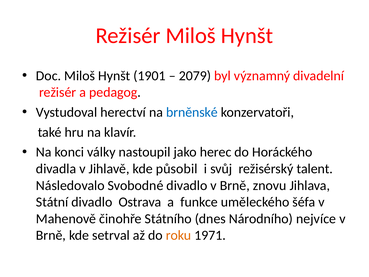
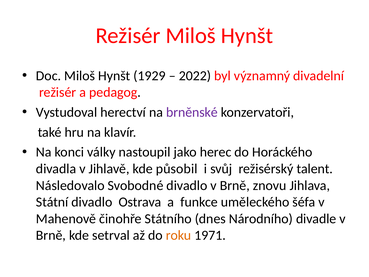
1901: 1901 -> 1929 (150, 76)
2079: 2079 -> 2022 (195, 76)
brněnské colour: blue -> purple (192, 112)
nejvíce: nejvíce -> divadle (316, 219)
